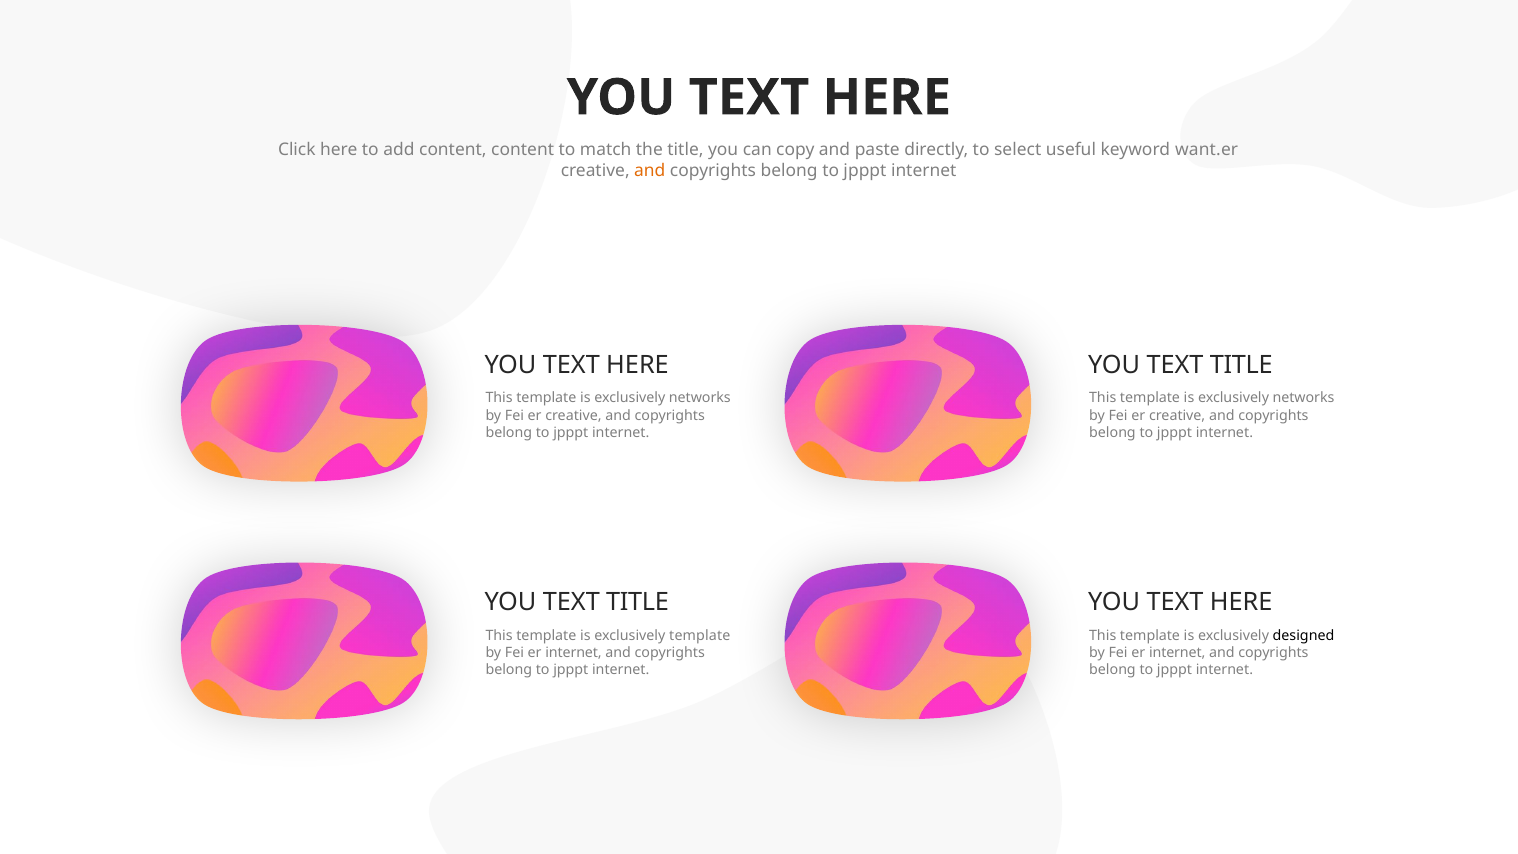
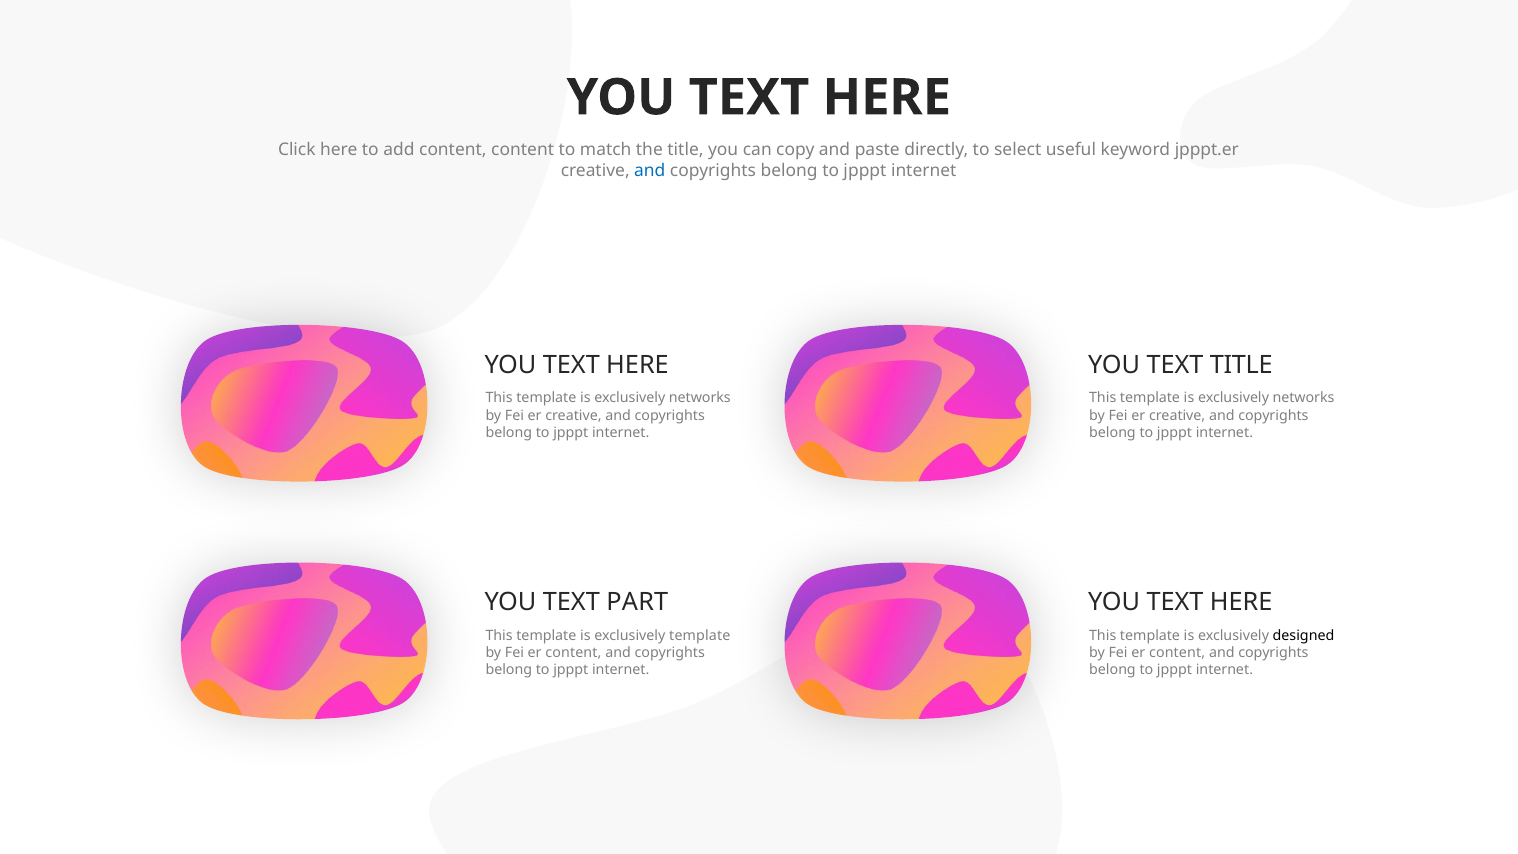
want.er: want.er -> jpppt.er (1207, 150)
and colour: orange -> blue (650, 171)
TITLE: TITLE -> PART (637, 602)
internet: internet -> content (573, 652)
internet: internet -> content (1177, 652)
